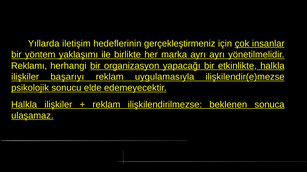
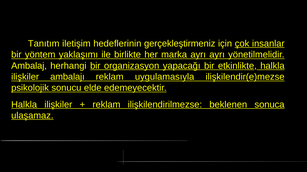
Yıllarda: Yıllarda -> Tanıtım (44, 44)
Reklamı: Reklamı -> Ambalaj (29, 66)
başarıyı: başarıyı -> ambalajı (67, 77)
